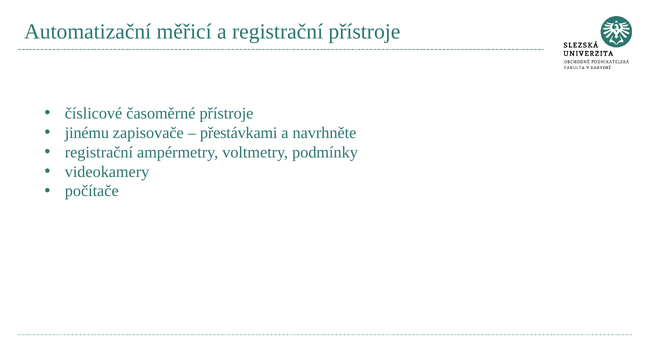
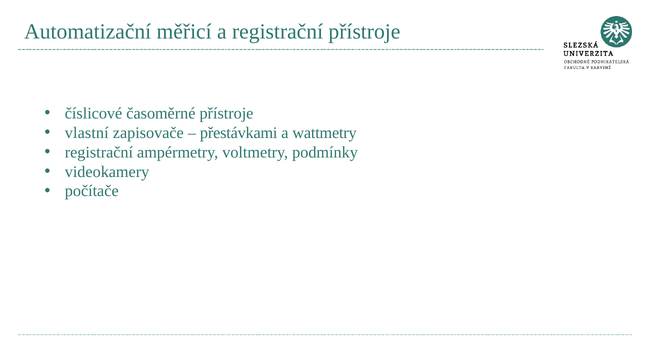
jinému: jinému -> vlastní (87, 133)
navrhněte: navrhněte -> wattmetry (325, 133)
